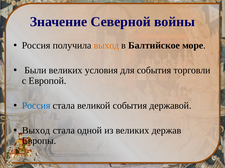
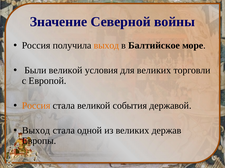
Были великих: великих -> великой (66, 71)
для события: события -> великих (154, 71)
Россия colour: blue -> orange (36, 106)
